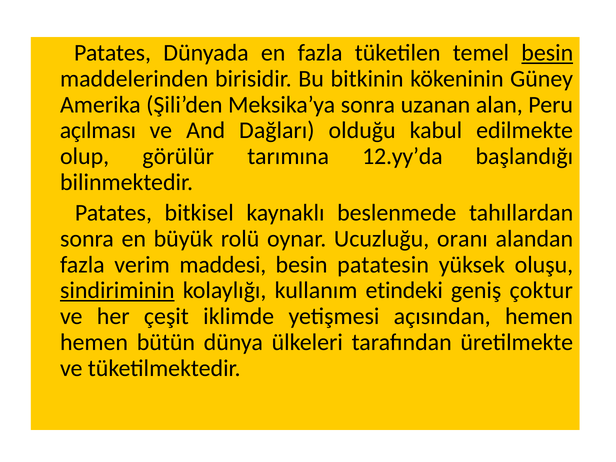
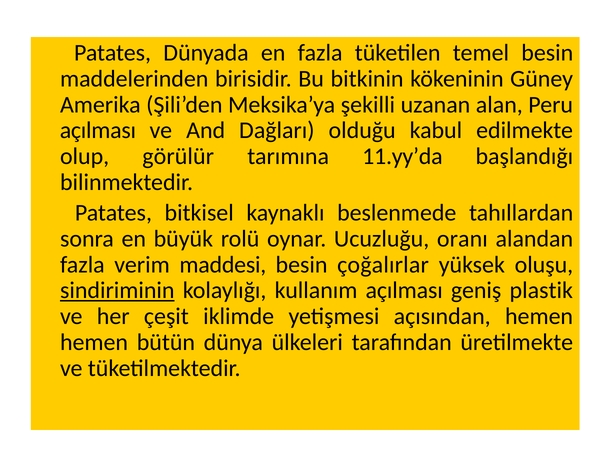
besin underline: present -> none (547, 53)
Meksika’ya sonra: sonra -> şekilli (368, 105)
12.yy’da: 12.yy’da -> 11.yy’da (402, 156)
patatesin: patatesin -> çoğalırlar (383, 265)
kullanım etindeki: etindeki -> açılması (404, 291)
çoktur: çoktur -> plastik (541, 291)
